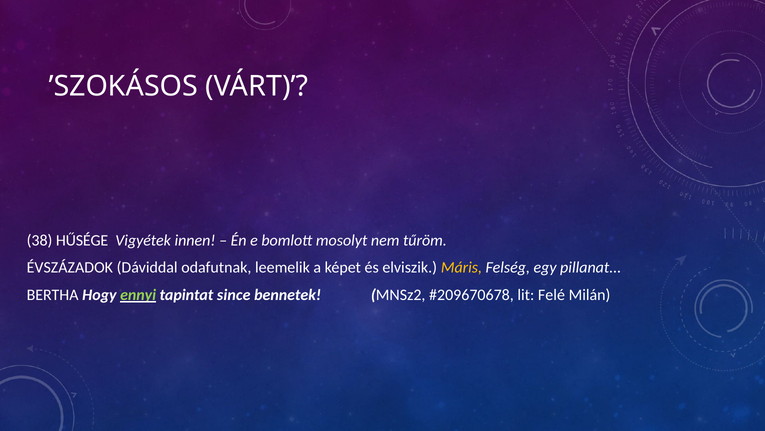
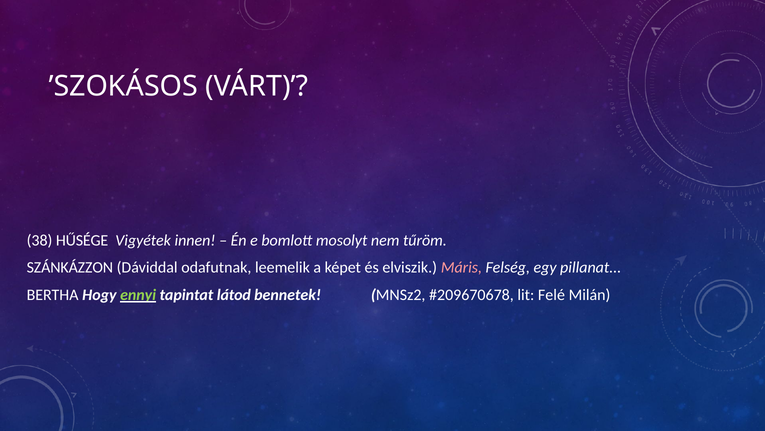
ÉVSZÁZADOK: ÉVSZÁZADOK -> SZÁNKÁZZON (70, 267)
Máris colour: yellow -> pink (461, 267)
since: since -> látod (234, 294)
